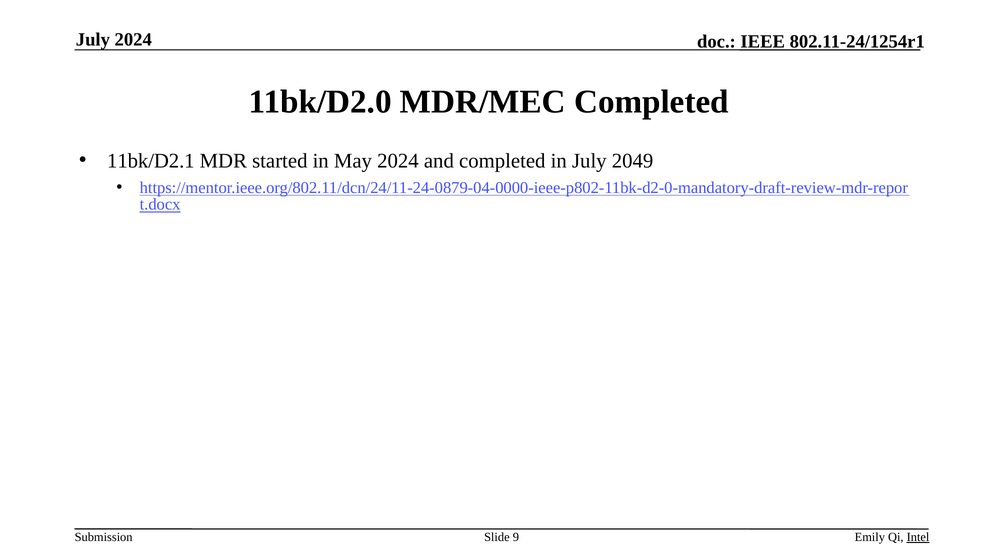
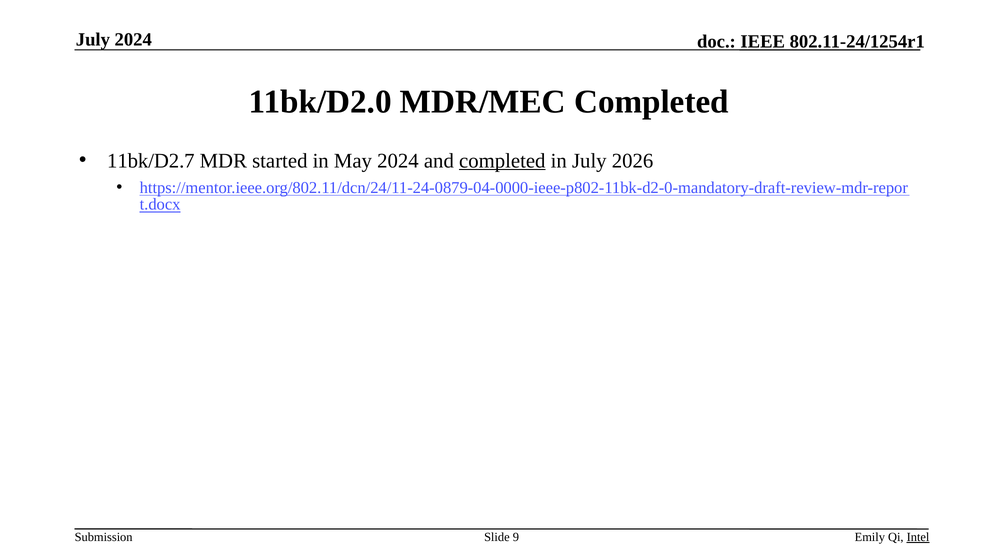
11bk/D2.1: 11bk/D2.1 -> 11bk/D2.7 (151, 161)
completed underline: none -> present (502, 161)
2049: 2049 -> 2026 (633, 161)
